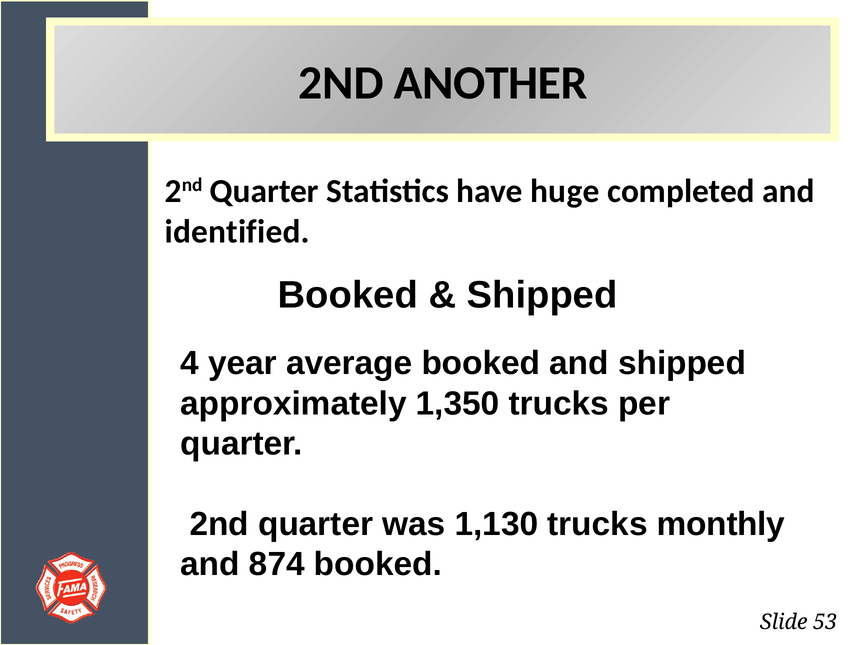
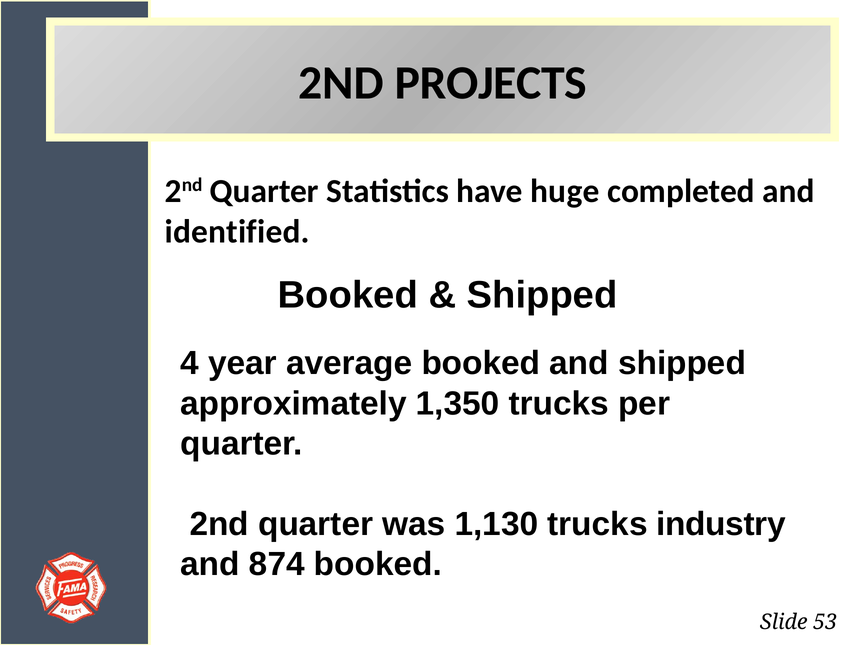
ANOTHER: ANOTHER -> PROJECTS (491, 83)
monthly: monthly -> industry (721, 524)
